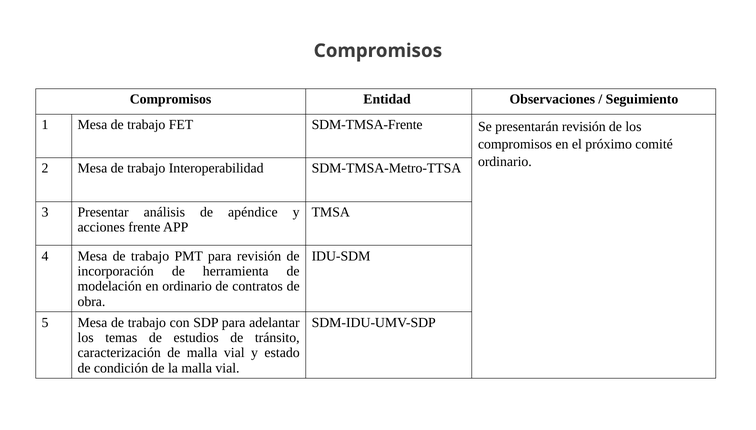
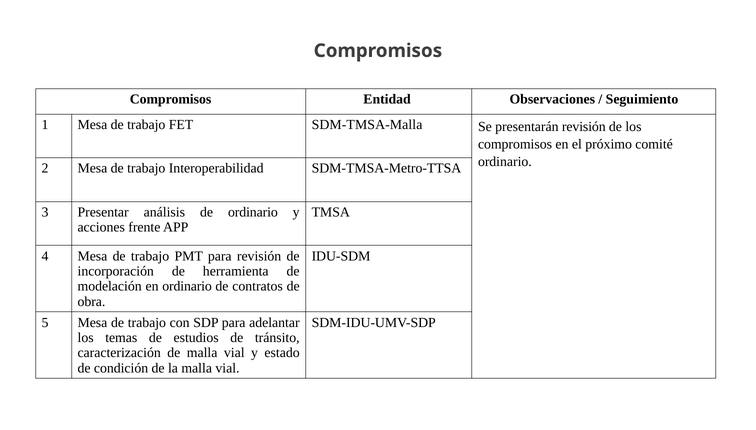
SDM-TMSA-Frente: SDM-TMSA-Frente -> SDM-TMSA-Malla (367, 125)
de apéndice: apéndice -> ordinario (253, 212)
